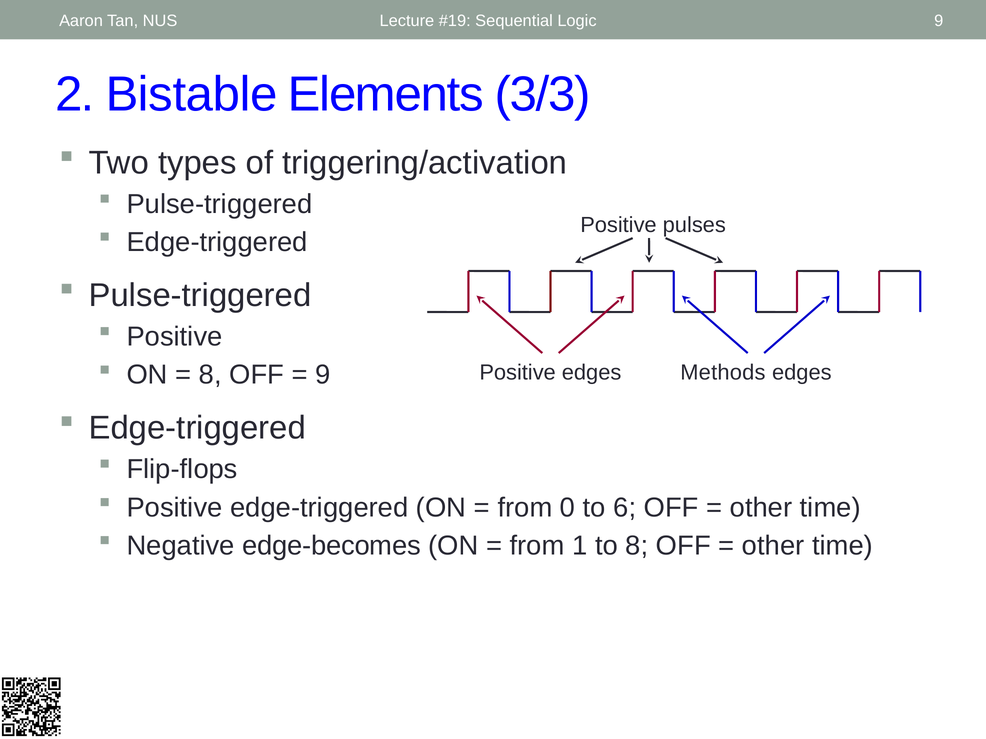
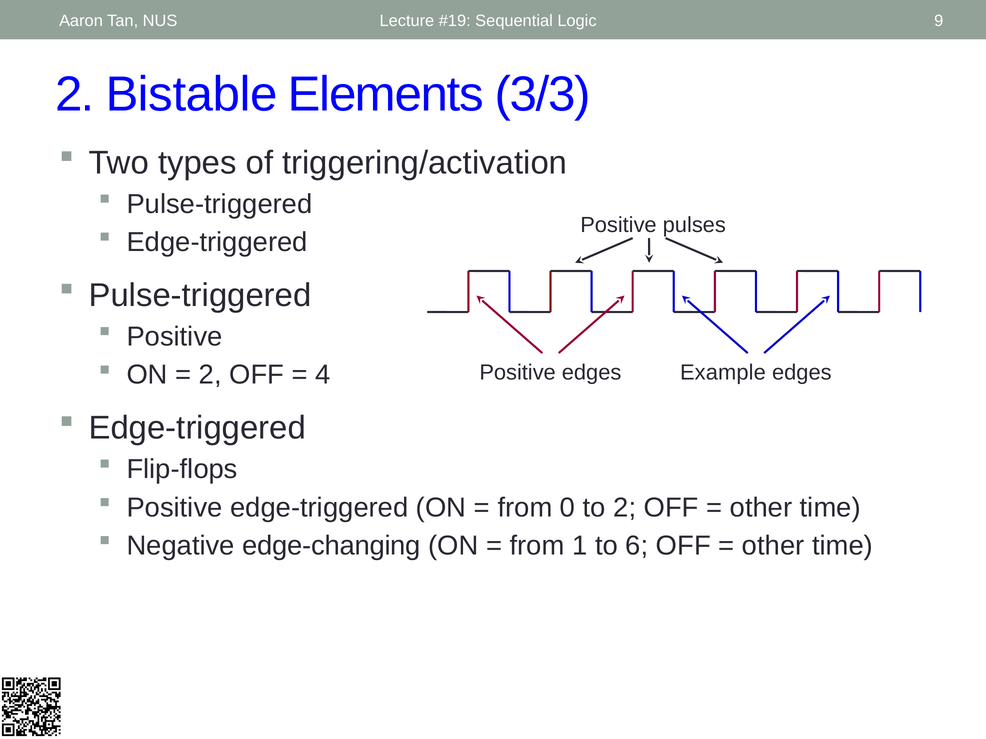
8: 8 -> 2 (210, 375)
9: 9 -> 4 (323, 375)
Methods: Methods -> Example (723, 373)
to 6: 6 -> 2 (625, 508)
edge-becomes: edge-becomes -> edge-changing (332, 546)
to 8: 8 -> 6 (637, 546)
